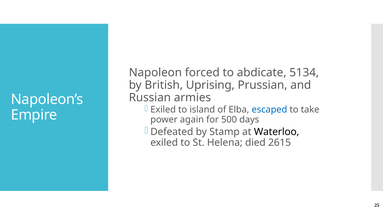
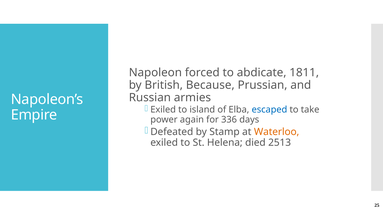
5134: 5134 -> 1811 (304, 73)
Uprising: Uprising -> Because (210, 85)
500: 500 -> 336 (229, 120)
Waterloo colour: black -> orange (277, 132)
2615: 2615 -> 2513 (280, 143)
